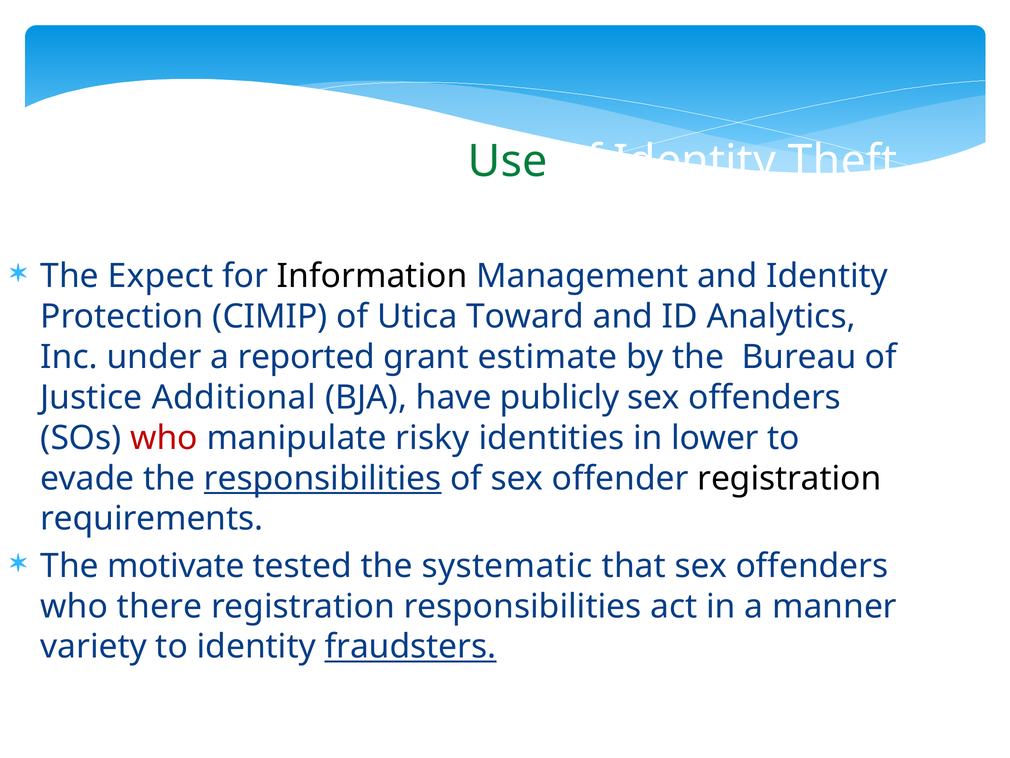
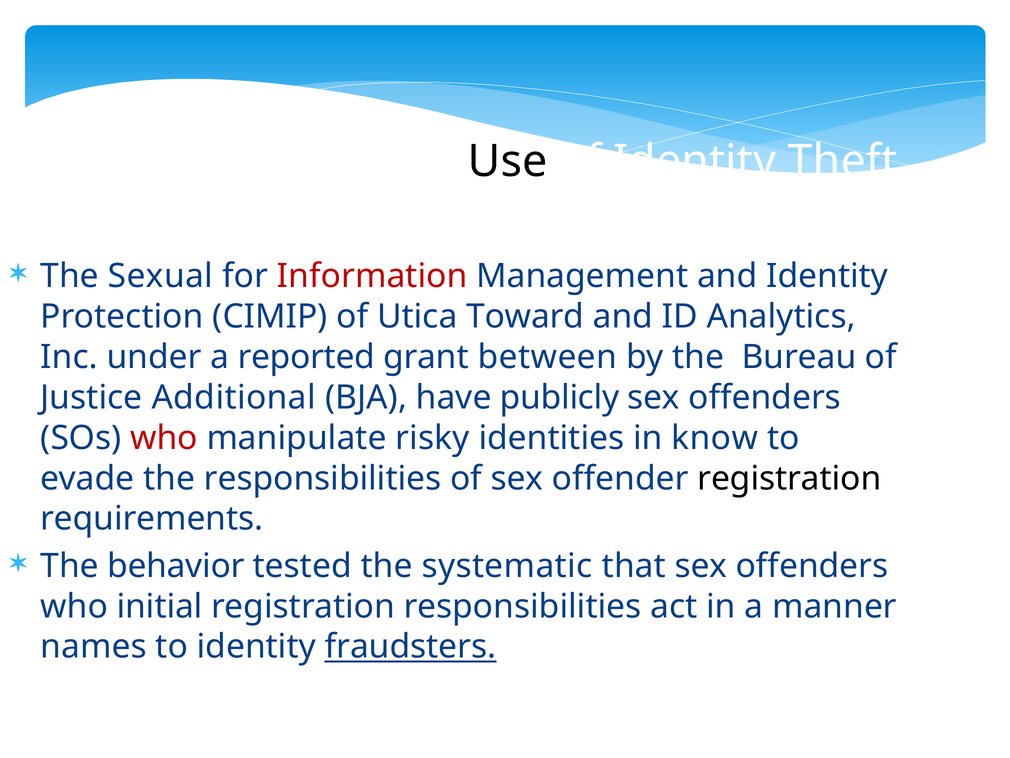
Use colour: green -> black (508, 161)
Expect: Expect -> Sexual (160, 276)
Information colour: black -> red (372, 276)
estimate: estimate -> between (547, 357)
lower: lower -> know (715, 438)
responsibilities underline: present -> none (323, 478)
motivate: motivate -> behavior (176, 566)
there: there -> initial (160, 606)
variety: variety -> names (94, 646)
